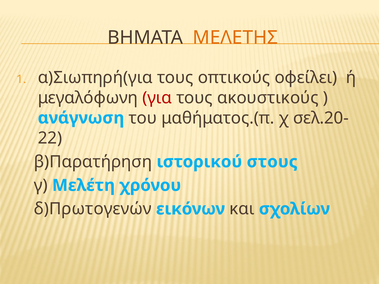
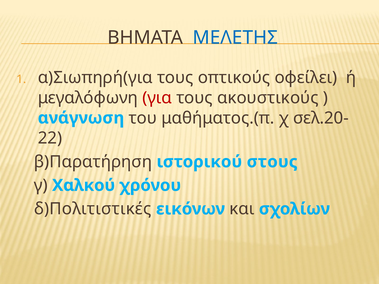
ΜΕΛΕΤΗΣ colour: orange -> blue (235, 38)
Μελέτη: Μελέτη -> Χαλκού (84, 186)
δ)Πρωτογενών: δ)Πρωτογενών -> δ)Πολιτιστικές (93, 209)
